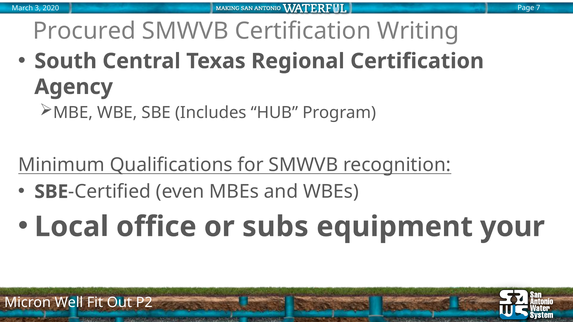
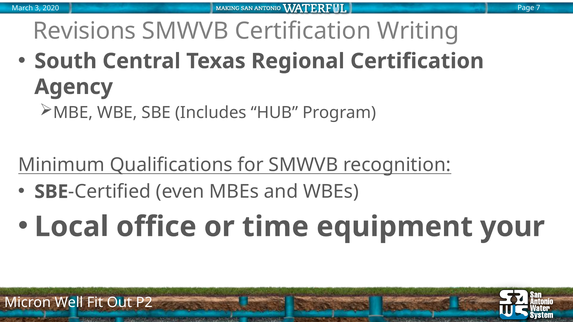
Procured: Procured -> Revisions (84, 31)
subs: subs -> time (275, 227)
